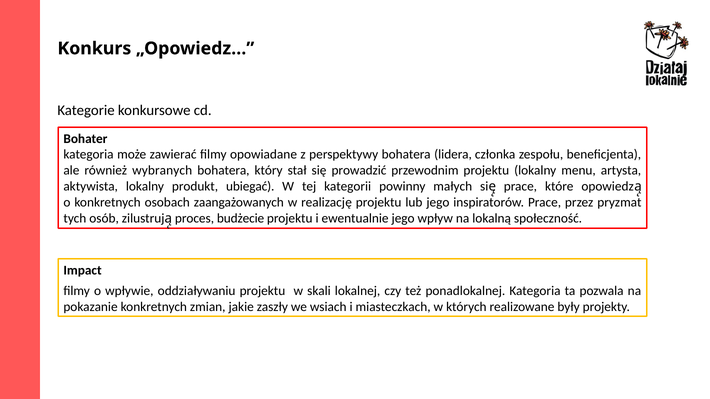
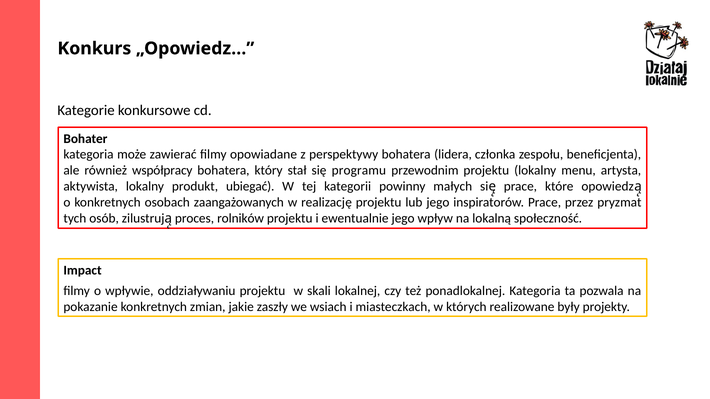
wybranych: wybranych -> współpracy (162, 171)
prowadzić: prowadzić -> programu (359, 171)
budżecie: budżecie -> rolników (241, 219)
